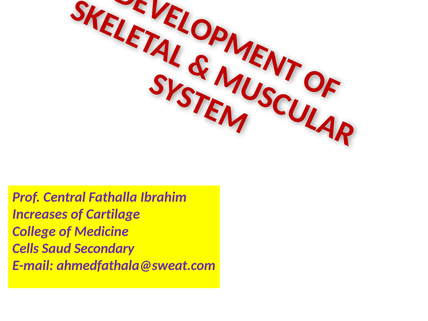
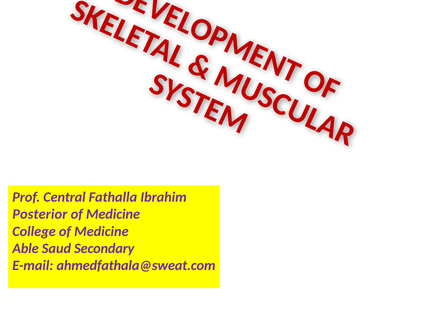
Increases: Increases -> Posterior (40, 214)
Cartilage: Cartilage -> Medicine (113, 214)
Cells: Cells -> Able (25, 248)
